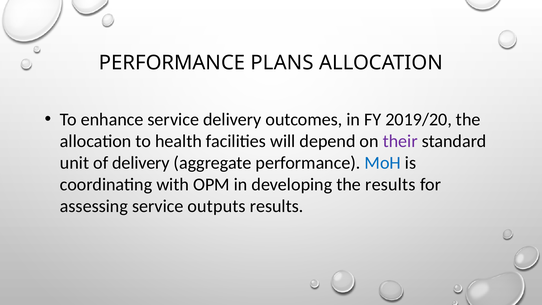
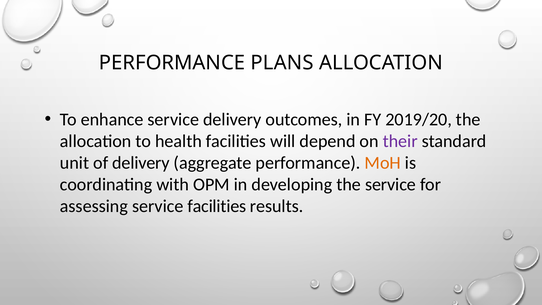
MoH colour: blue -> orange (383, 163)
the results: results -> service (390, 184)
service outputs: outputs -> facilities (217, 206)
